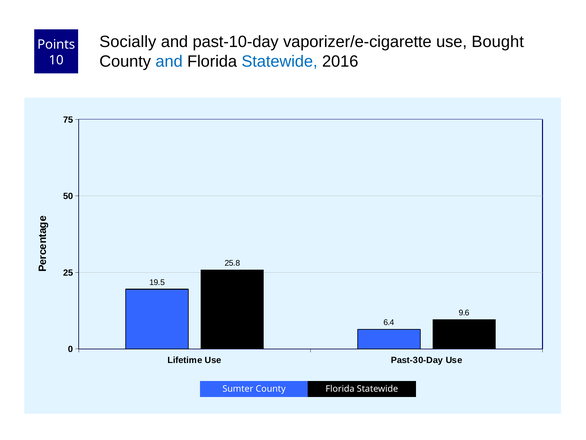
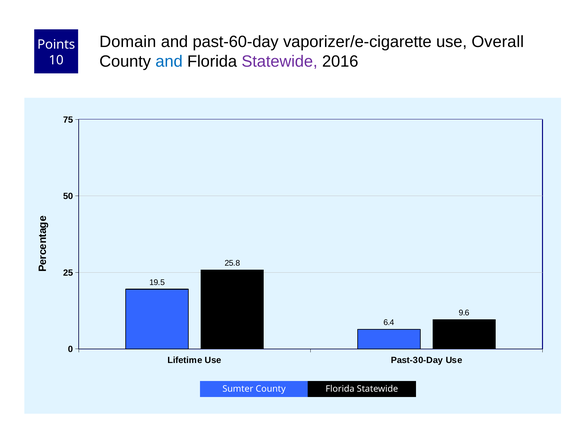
Socially: Socially -> Domain (128, 42)
past-10-day: past-10-day -> past-60-day (236, 42)
Bought: Bought -> Overall (498, 42)
Statewide colour: blue -> purple (280, 61)
